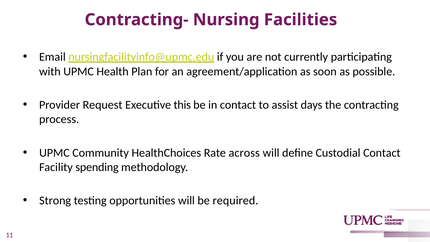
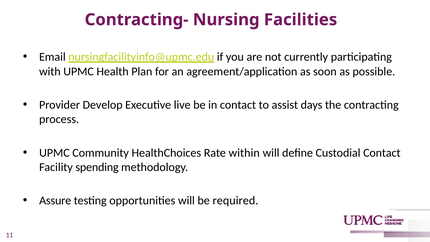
Request: Request -> Develop (103, 105)
this: this -> live (182, 105)
across: across -> within (244, 153)
Strong: Strong -> Assure (55, 200)
